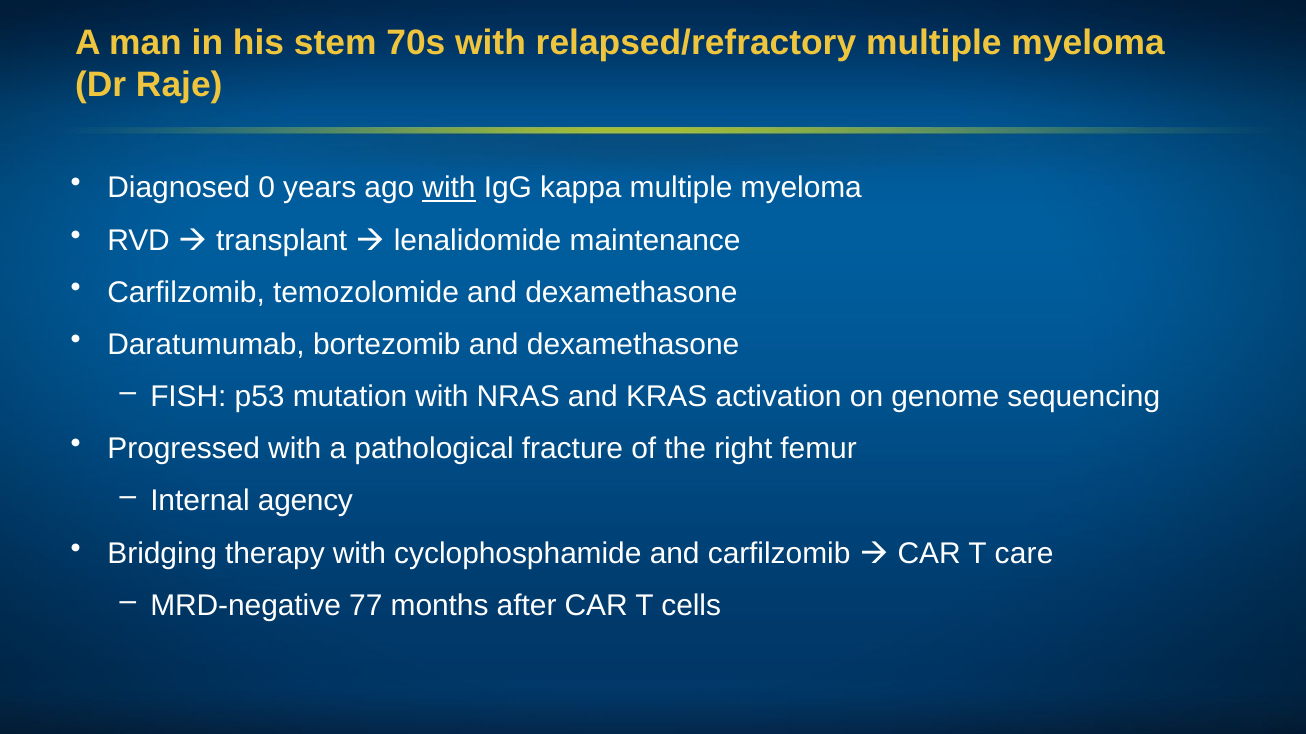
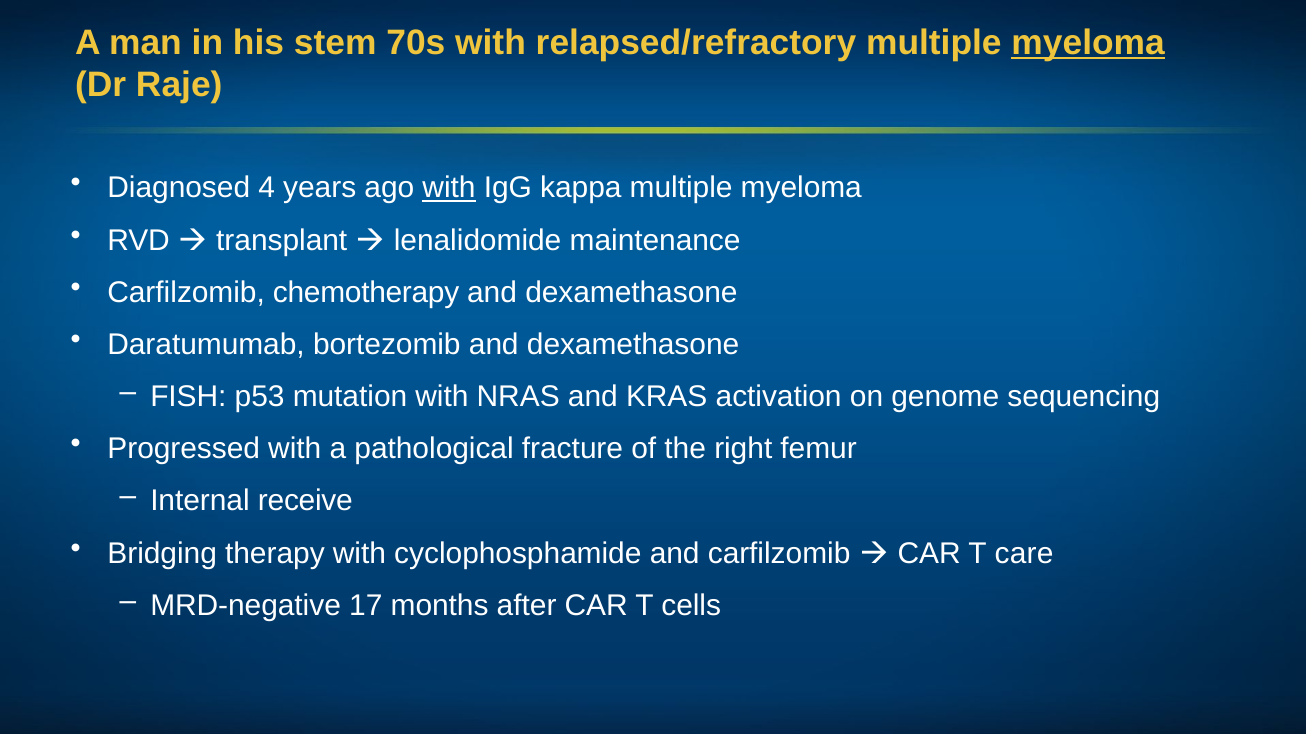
myeloma underline: none -> present (1088, 42)
0: 0 -> 4 (267, 188)
temozolomide: temozolomide -> chemotherapy (366, 293)
agency: agency -> receive (305, 501)
77: 77 -> 17 (366, 606)
